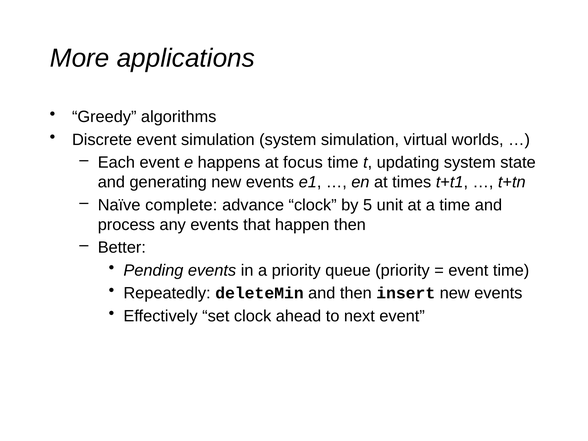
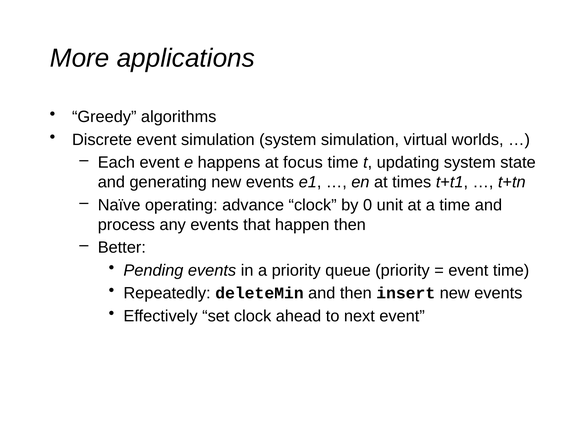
complete: complete -> operating (181, 205)
5: 5 -> 0 (368, 205)
